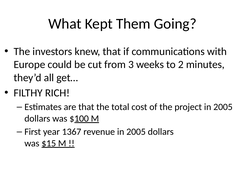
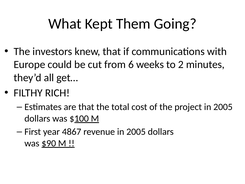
3: 3 -> 6 (131, 64)
1367: 1367 -> 4867 (72, 132)
$15: $15 -> $90 (49, 143)
